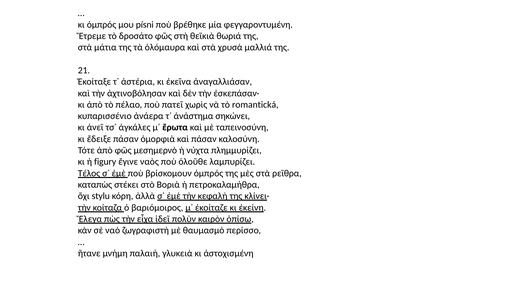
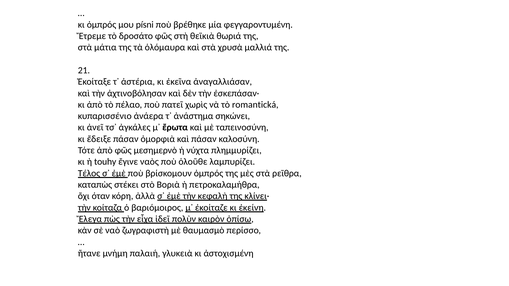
figury: figury -> touhy (105, 162)
stylu: stylu -> όταν (101, 196)
